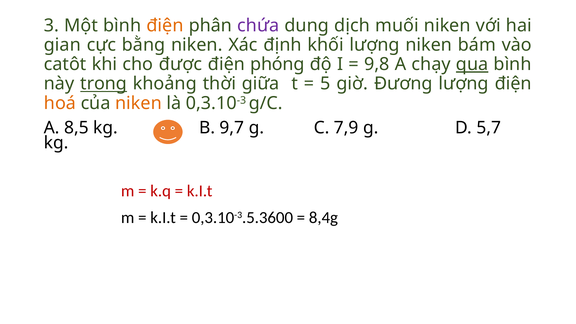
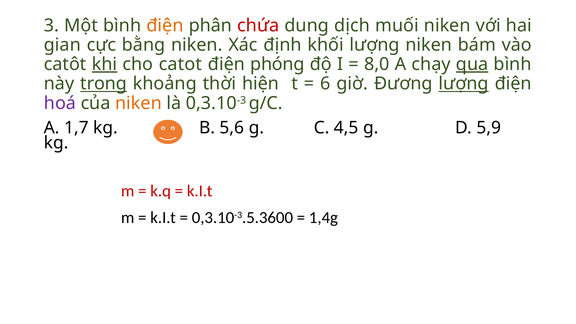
chứa colour: purple -> red (258, 25)
khi underline: none -> present (105, 64)
được: được -> catot (180, 64)
9,8: 9,8 -> 8,0 (377, 64)
giữa: giữa -> hiện (261, 84)
5: 5 -> 6 (325, 84)
lượng underline: none -> present (464, 84)
hoá colour: orange -> purple (60, 103)
8,5: 8,5 -> 1,7 (76, 128)
9,7: 9,7 -> 5,6 (232, 128)
7,9: 7,9 -> 4,5 (346, 128)
5,7: 5,7 -> 5,9 (489, 128)
8,4g: 8,4g -> 1,4g (323, 218)
